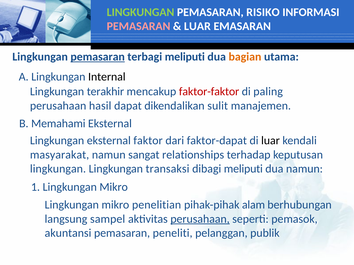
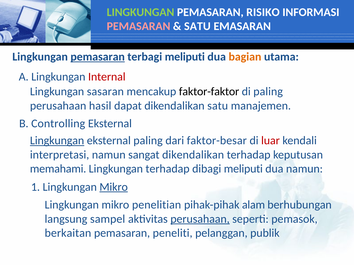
LUAR: LUAR -> SATU (197, 26)
Internal colour: black -> red (107, 77)
terakhir: terakhir -> sasaran (105, 92)
faktor-faktor colour: red -> black (209, 92)
dikendalikan sulit: sulit -> satu (218, 106)
Memahami: Memahami -> Controlling (58, 124)
Lingkungan underline: none -> present (57, 141)
eksternal faktor: faktor -> paling (148, 141)
faktor-dapat: faktor-dapat -> faktor-besar (217, 141)
luar colour: black -> red (270, 141)
masyarakat: masyarakat -> interpretasi (60, 155)
sangat relationships: relationships -> dikendalikan (193, 155)
lingkungan: lingkungan -> memahami (58, 169)
Lingkungan transaksi: transaksi -> terhadap (168, 169)
Mikro underline: none -> present (114, 187)
akuntansi: akuntansi -> berkaitan (68, 233)
